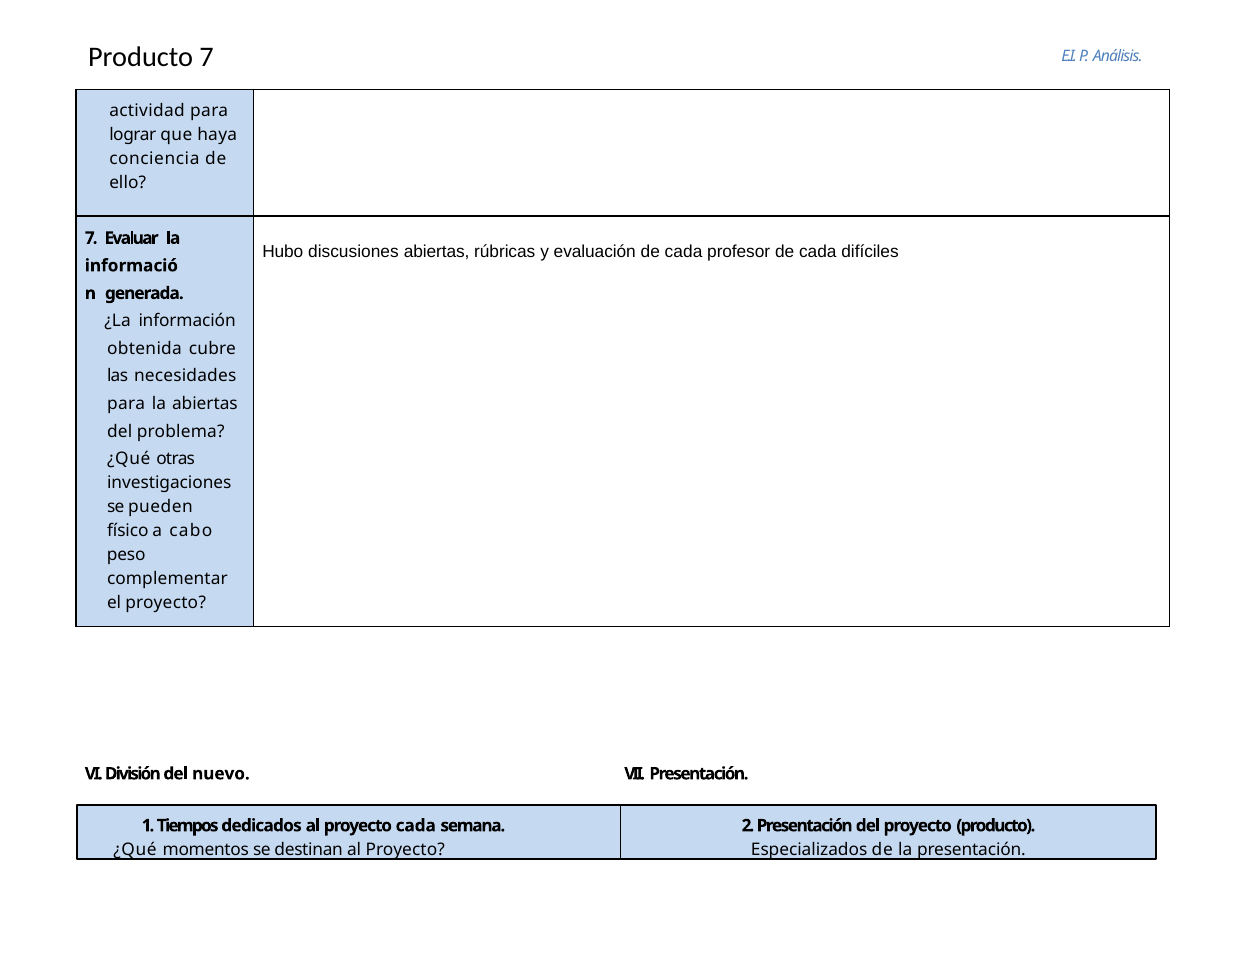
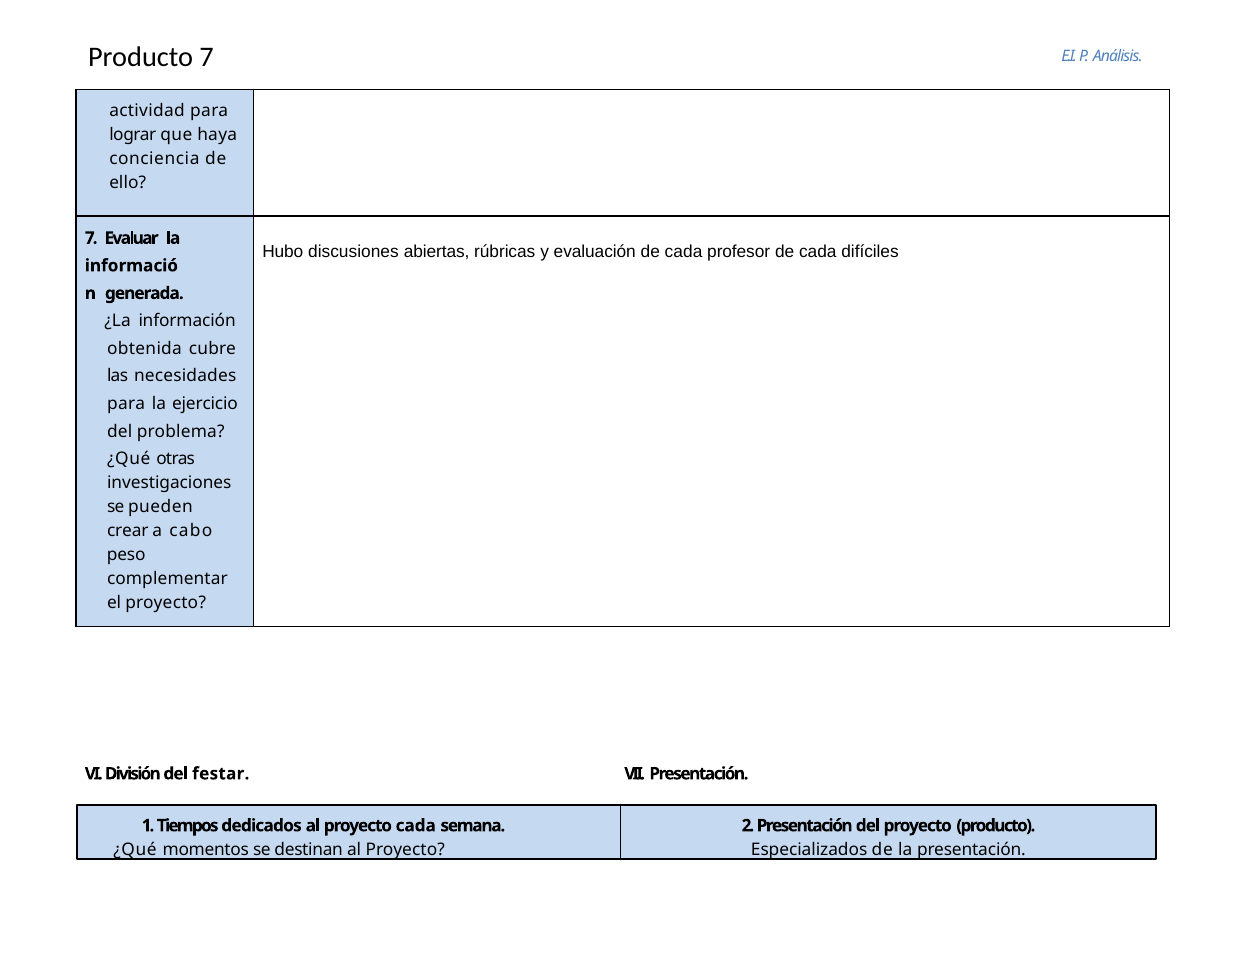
la abiertas: abiertas -> ejercicio (205, 404)
físico: físico -> crear (128, 531)
nuevo: nuevo -> festar (221, 773)
